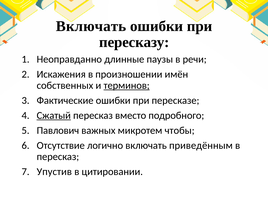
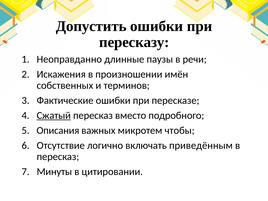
Включать: Включать -> Допустить (91, 26)
терминов underline: present -> none (127, 85)
Павлович: Павлович -> Описания (58, 130)
Упустив: Упустив -> Минуты (54, 172)
